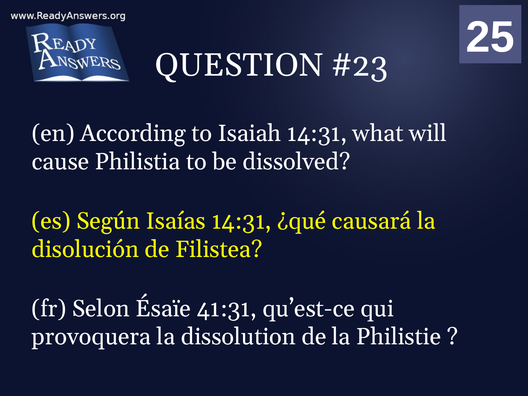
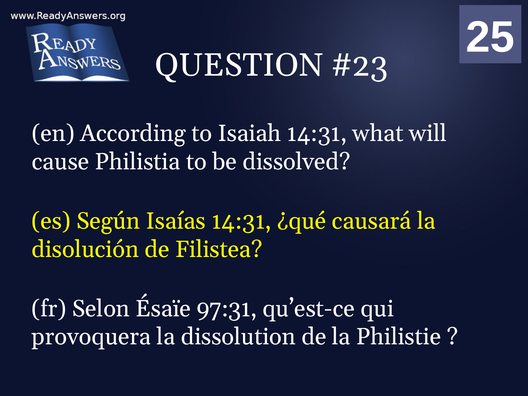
41:31: 41:31 -> 97:31 (227, 309)
